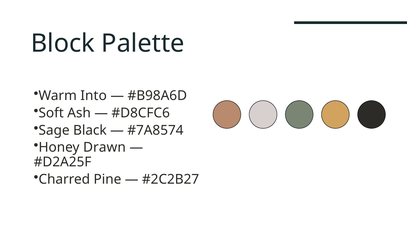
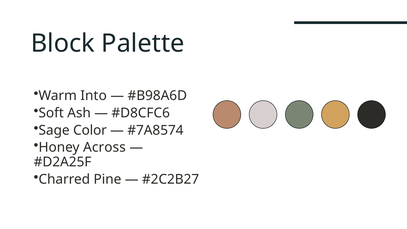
Black: Black -> Color (90, 130)
Drawn: Drawn -> Across (104, 147)
